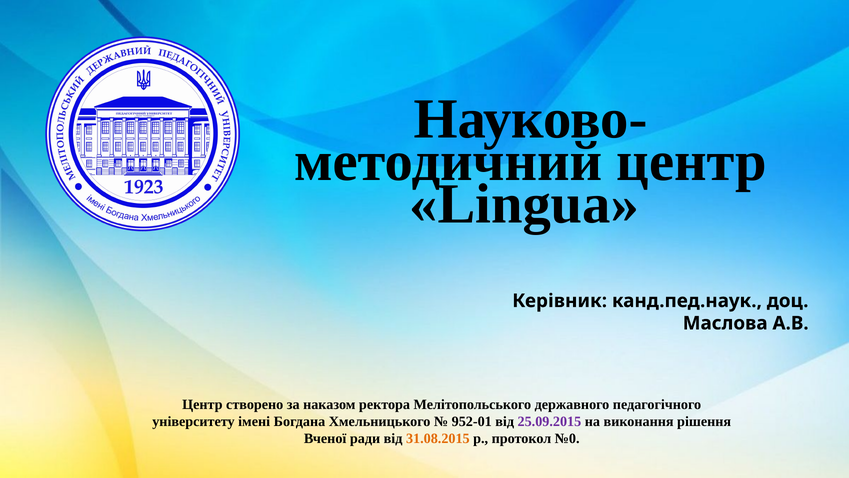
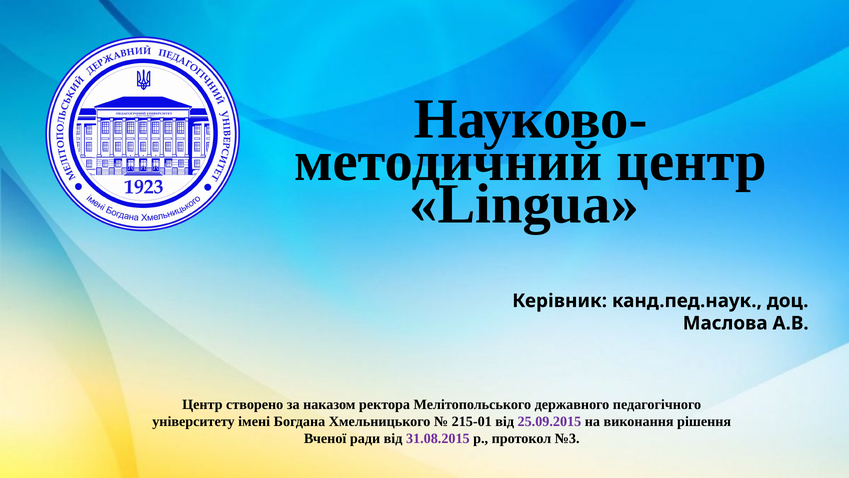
952-01: 952-01 -> 215-01 (472, 421)
31.08.2015 colour: orange -> purple (438, 438)
№0: №0 -> №3 (567, 438)
